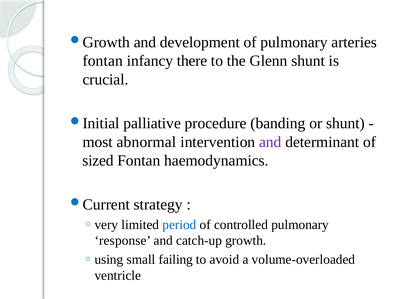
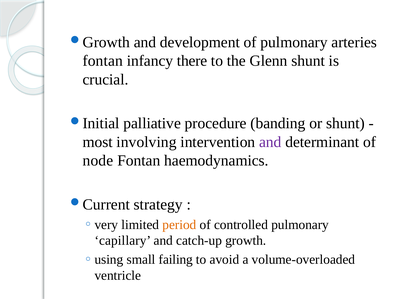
abnormal: abnormal -> involving (147, 142)
sized: sized -> node (98, 161)
period colour: blue -> orange (179, 225)
response: response -> capillary (123, 241)
